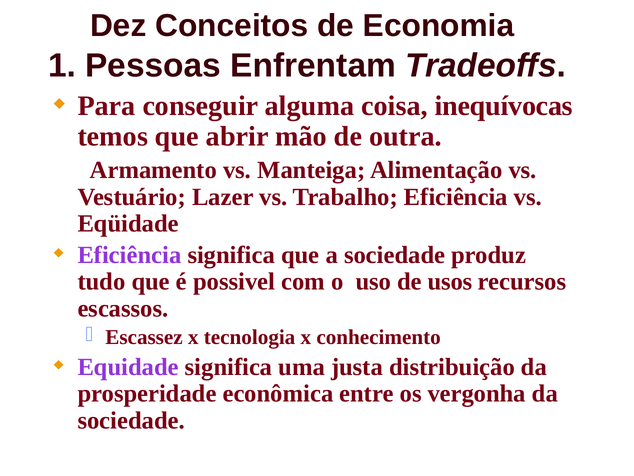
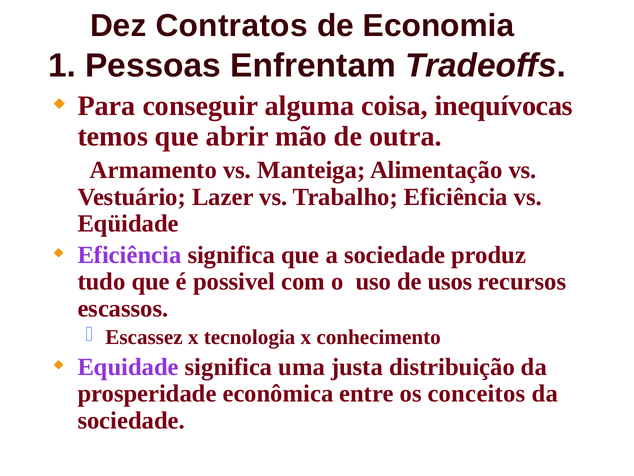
Conceitos: Conceitos -> Contratos (232, 26)
vergonha: vergonha -> conceitos (477, 393)
